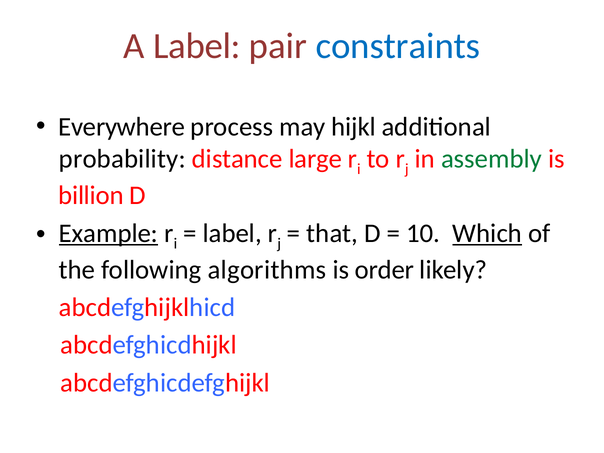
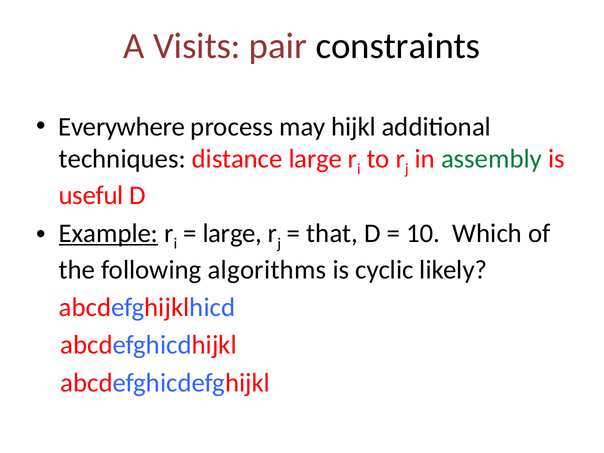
A Label: Label -> Visits (197, 46)
constraints colour: blue -> black (398, 46)
probability: probability -> techniques (122, 159)
billion: billion -> useful (91, 196)
label: label -> large (232, 233)
Which underline: present -> none (487, 233)
order: order -> cyclic (384, 270)
